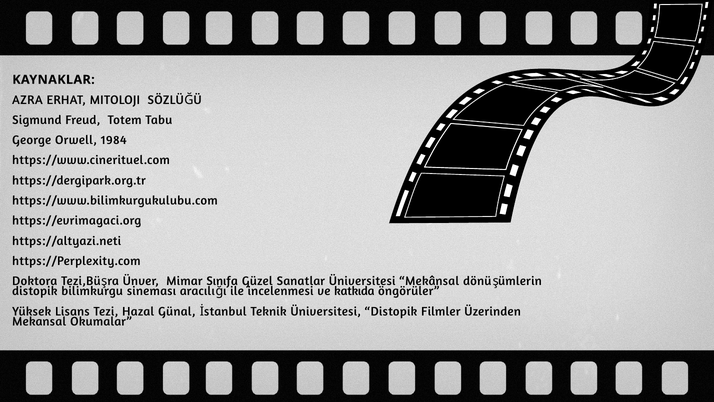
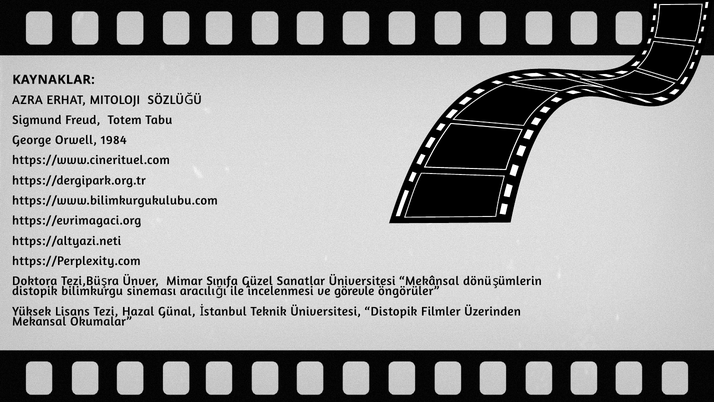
katkıda: katkıda -> görevle (354, 291)
